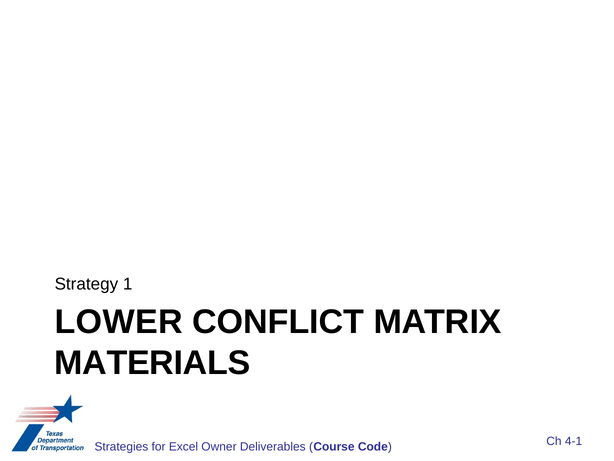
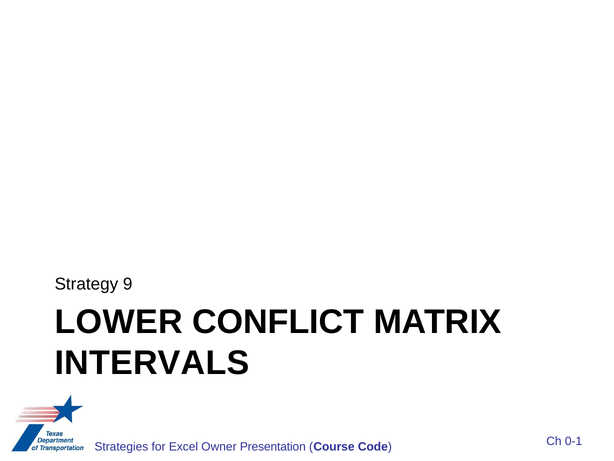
1: 1 -> 9 (128, 284)
MATERIALS: MATERIALS -> INTERVALS (152, 363)
4-1: 4-1 -> 0-1 (574, 441)
Deliverables: Deliverables -> Presentation (273, 446)
